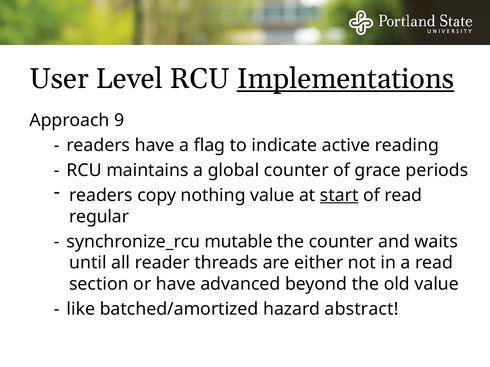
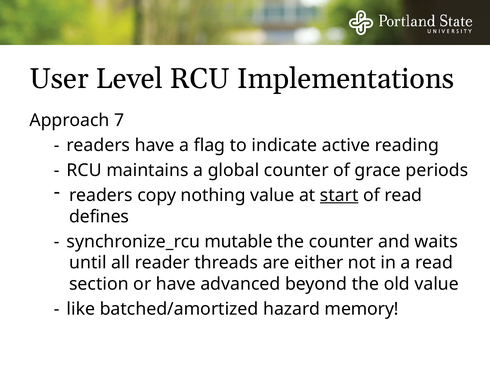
Implementations underline: present -> none (346, 79)
9: 9 -> 7 (119, 120)
regular: regular -> defines (99, 217)
abstract: abstract -> memory (362, 309)
